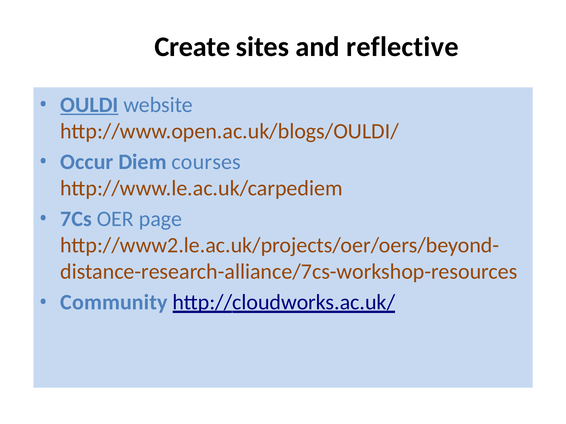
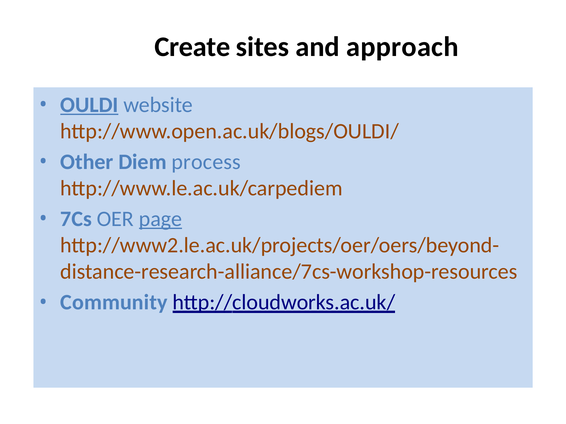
reflective: reflective -> approach (402, 47)
Occur: Occur -> Other (87, 162)
courses: courses -> process (206, 162)
page underline: none -> present (160, 219)
